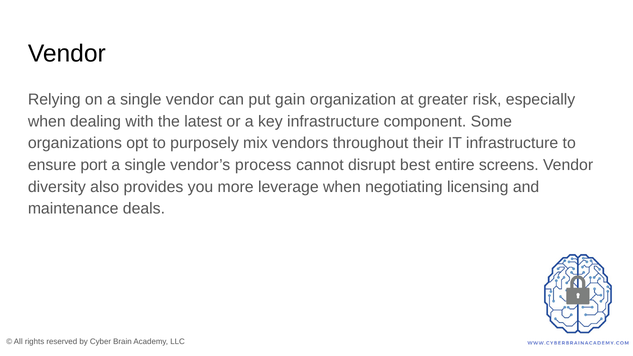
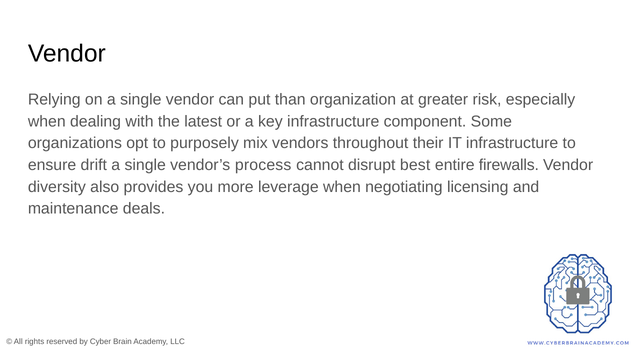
gain: gain -> than (290, 100)
port: port -> drift (94, 165)
screens: screens -> firewalls (509, 165)
